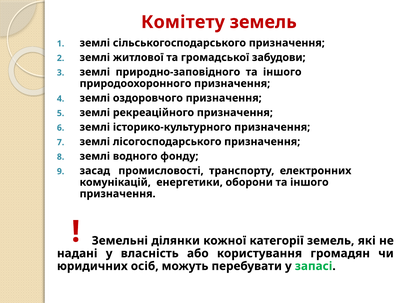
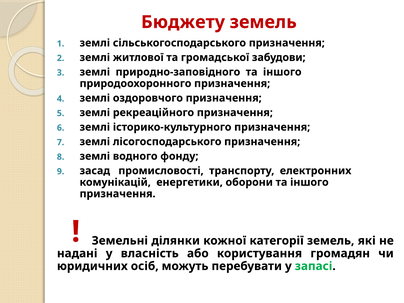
Комітету: Комітету -> Бюджету (183, 22)
